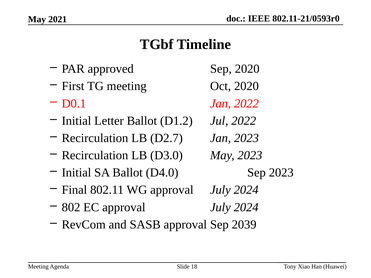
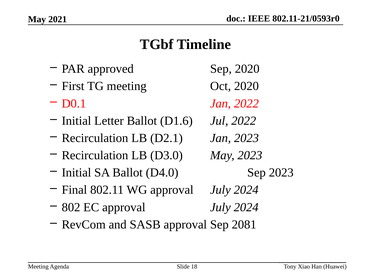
D1.2: D1.2 -> D1.6 (176, 121)
D2.7: D2.7 -> D2.1 (166, 138)
2039: 2039 -> 2081 (244, 225)
